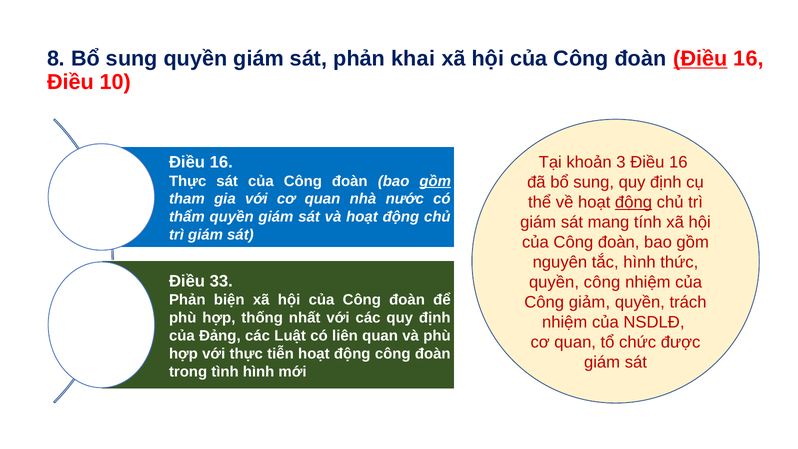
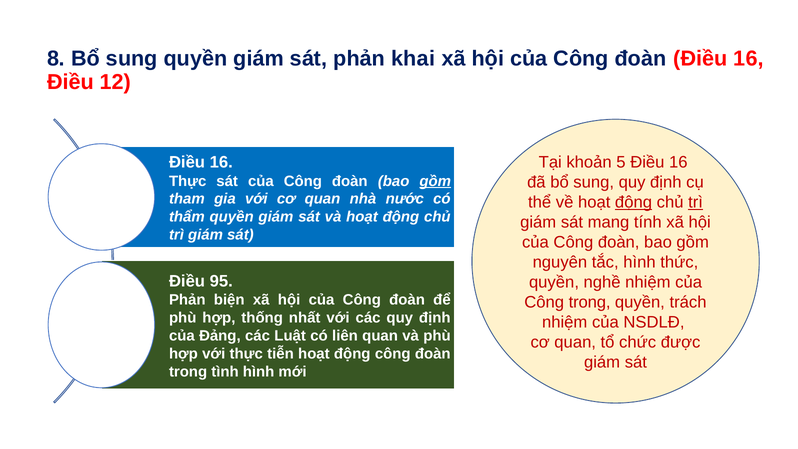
Điều underline: present -> none (700, 59)
10: 10 -> 12 (115, 82)
3: 3 -> 5 (621, 162)
trì underline: none -> present (696, 202)
33: 33 -> 95 (221, 281)
quyền công: công -> nghề (602, 282)
Công giảm: giảm -> trong (590, 302)
